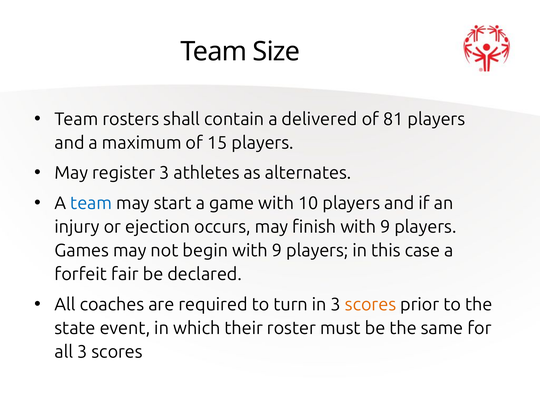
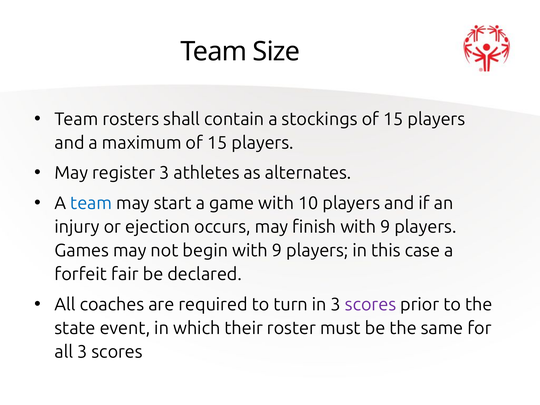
delivered: delivered -> stockings (320, 119)
81: 81 -> 15 (393, 119)
scores colour: orange -> purple (371, 305)
